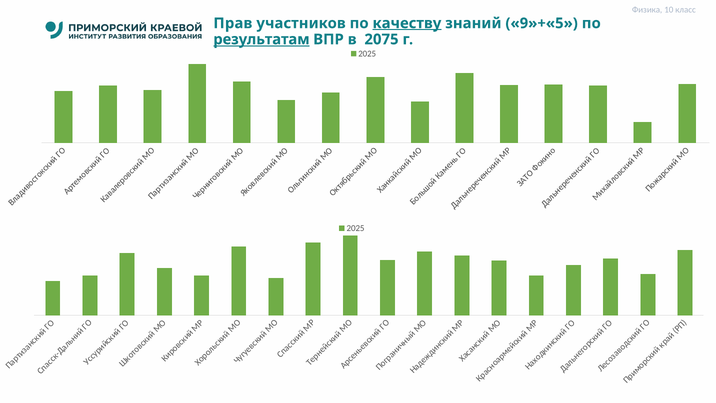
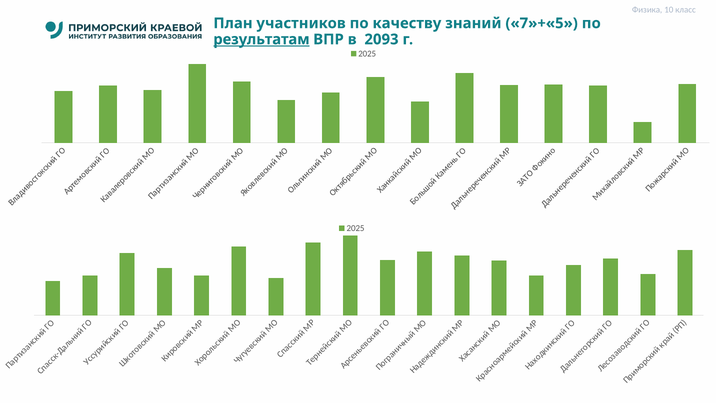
Прав: Прав -> План (233, 23)
качеству underline: present -> none (407, 23)
9»+«5: 9»+«5 -> 7»+«5 (542, 23)
2075: 2075 -> 2093 (382, 39)
